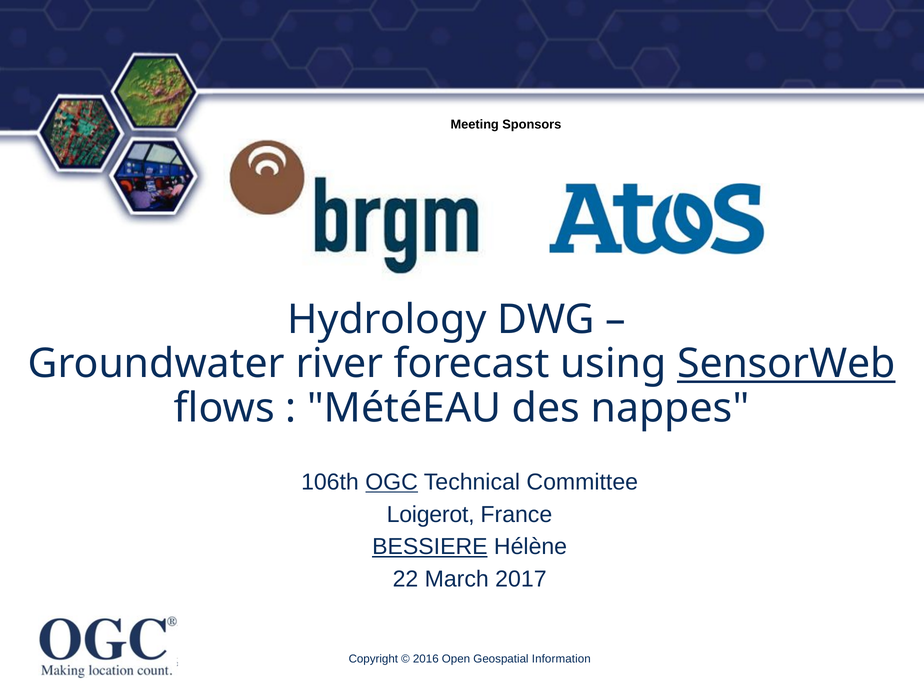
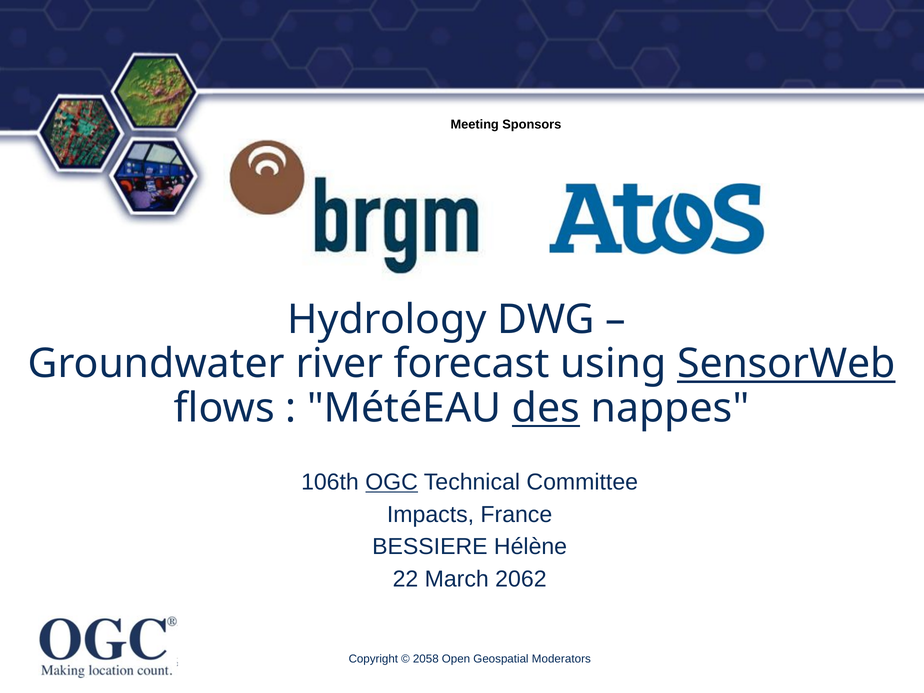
des underline: none -> present (546, 408)
Loigerot: Loigerot -> Impacts (431, 514)
BESSIERE underline: present -> none (430, 547)
2017: 2017 -> 2062 (521, 579)
2016: 2016 -> 2058 (426, 659)
Information: Information -> Moderators (561, 659)
